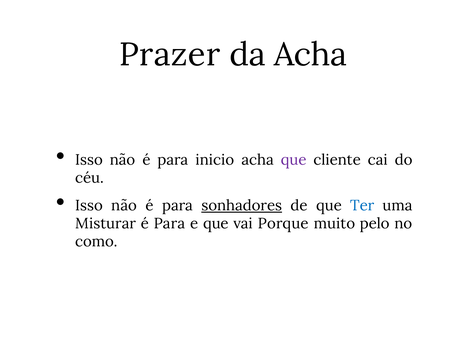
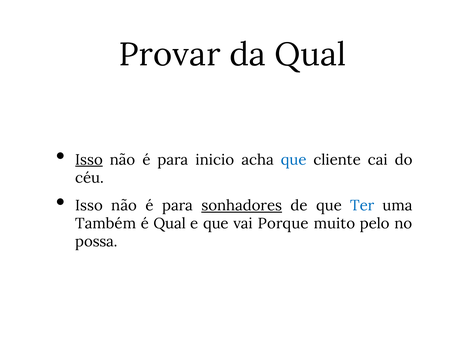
Prazer: Prazer -> Provar (170, 55)
da Acha: Acha -> Qual (310, 55)
Isso underline: none -> present (89, 160)
que colour: purple -> blue (294, 160)
Misturar: Misturar -> Também (106, 224)
Para: Para -> Qual (170, 224)
como: como -> possa (96, 242)
